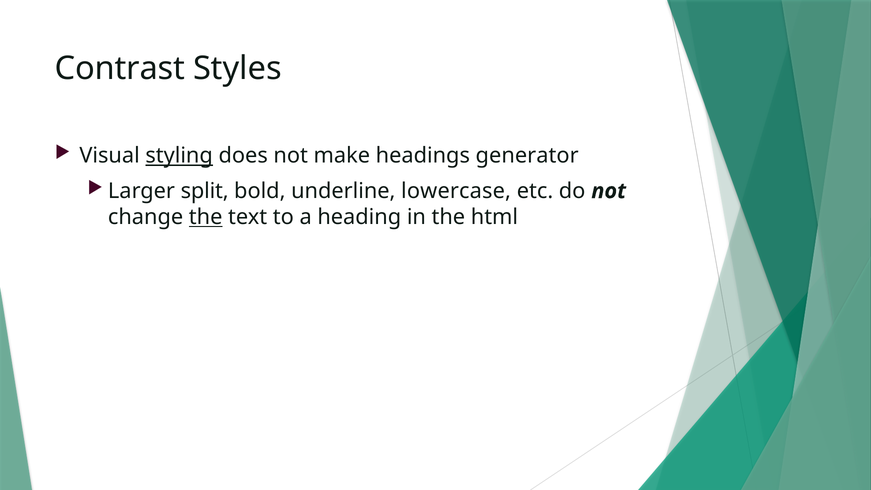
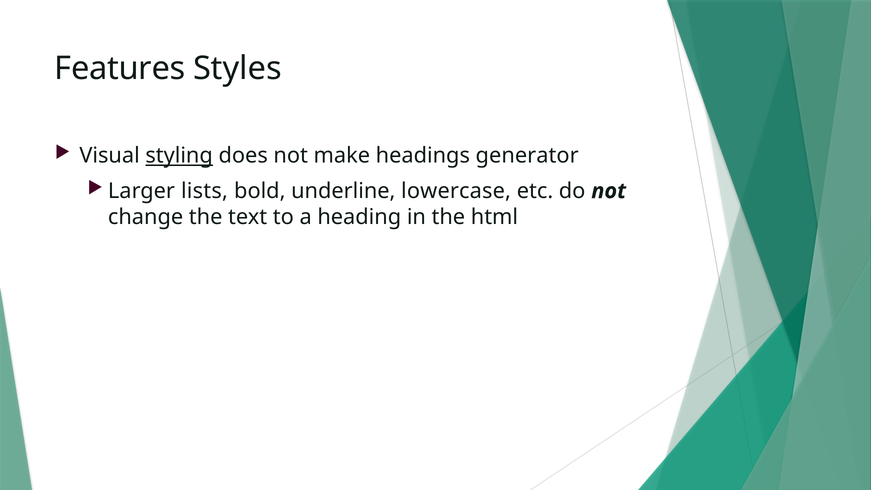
Contrast: Contrast -> Features (120, 69)
split: split -> lists (204, 191)
the underline: present -> none (206, 217)
